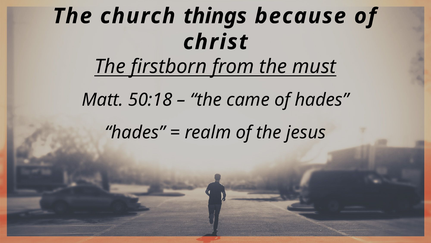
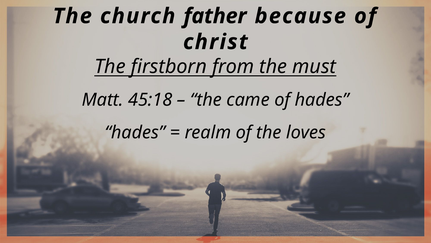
things: things -> father (215, 16)
50:18: 50:18 -> 45:18 (150, 100)
jesus: jesus -> loves (306, 132)
